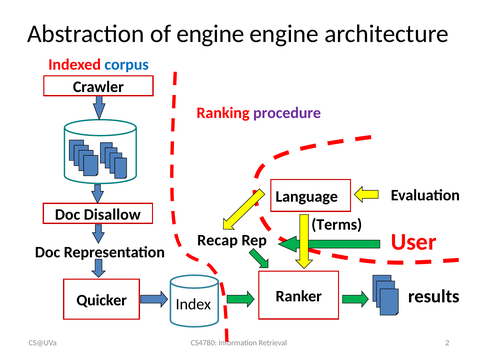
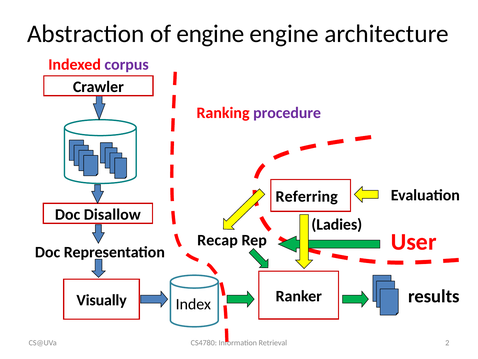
corpus colour: blue -> purple (127, 65)
Language: Language -> Referring (307, 196)
Terms: Terms -> Ladies (337, 224)
Quicker: Quicker -> Visually (102, 300)
